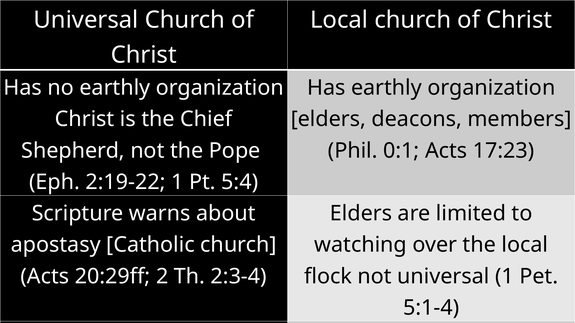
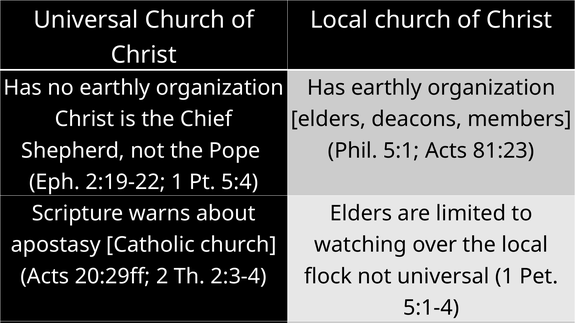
0:1: 0:1 -> 5:1 (401, 151)
17:23: 17:23 -> 81:23 (504, 151)
